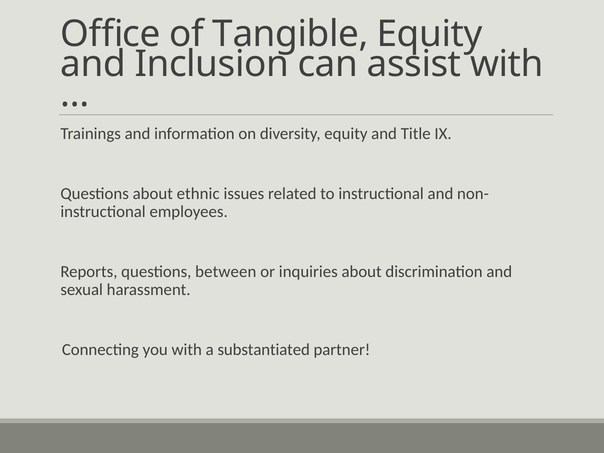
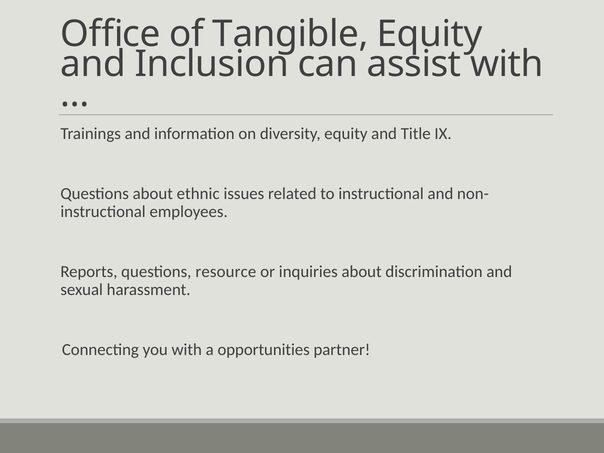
between: between -> resource (226, 272)
substantiated: substantiated -> opportunities (264, 350)
